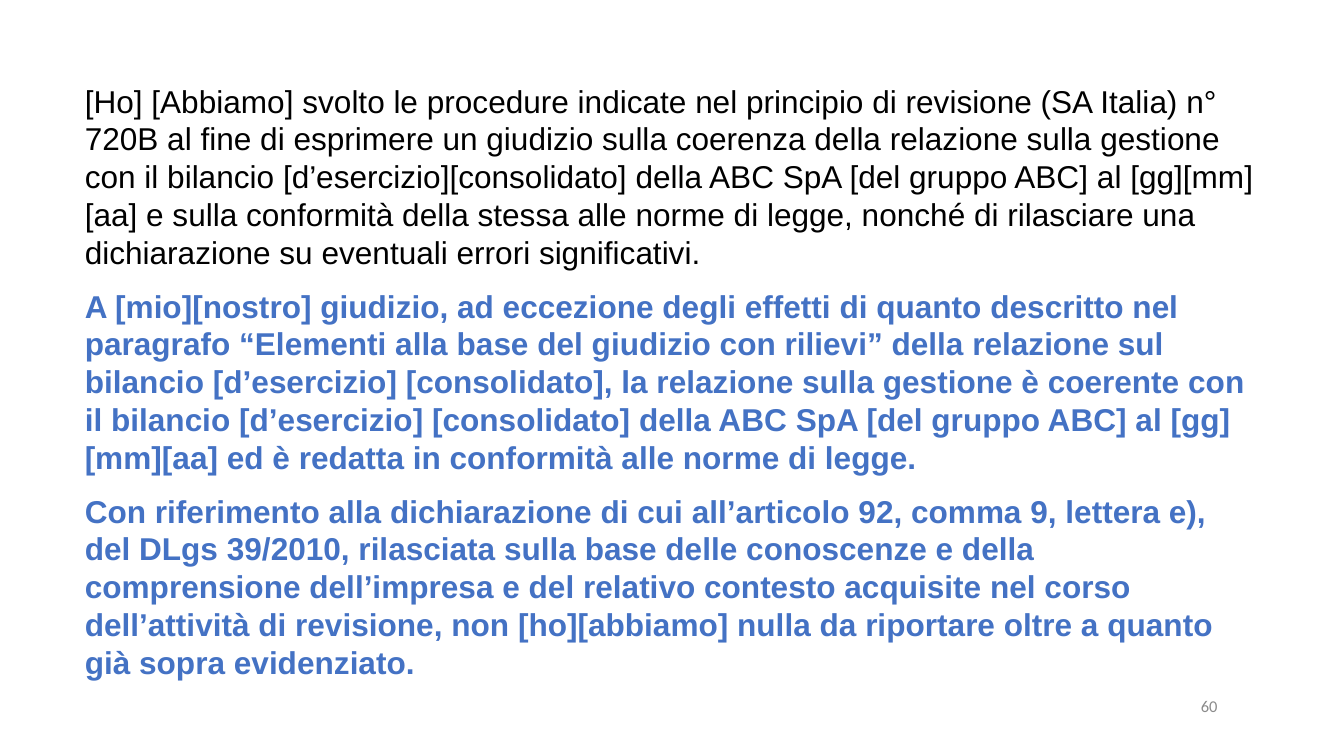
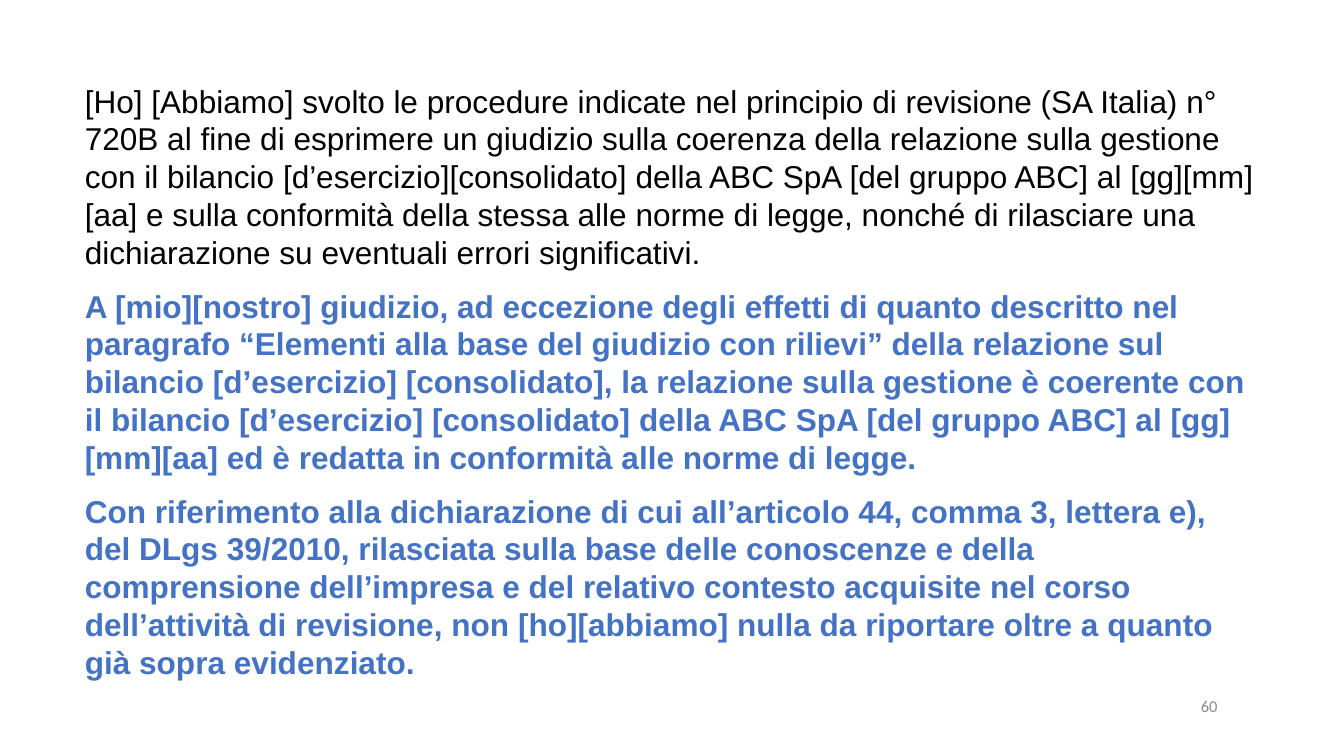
92: 92 -> 44 (880, 513)
9: 9 -> 3 (1043, 513)
